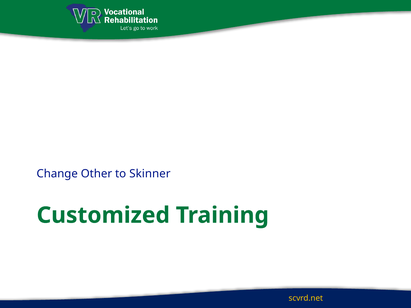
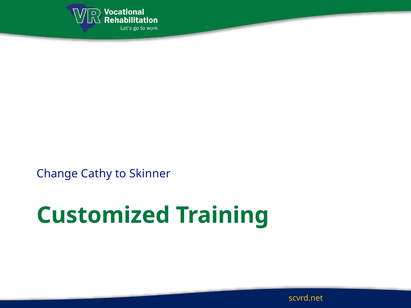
Other: Other -> Cathy (96, 174)
